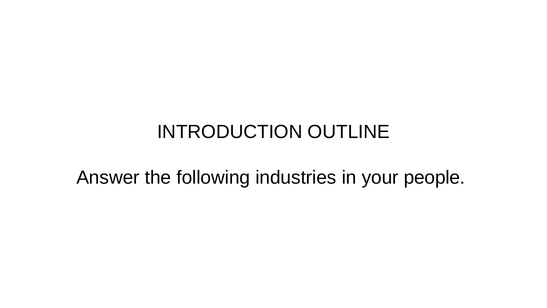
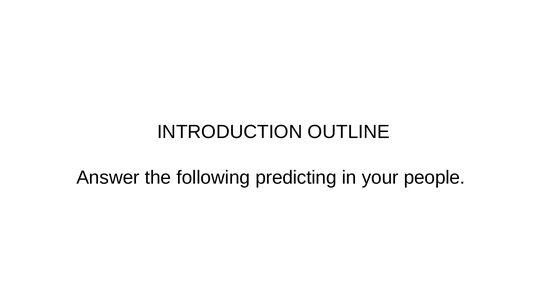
industries: industries -> predicting (296, 177)
